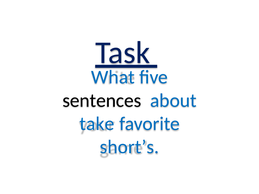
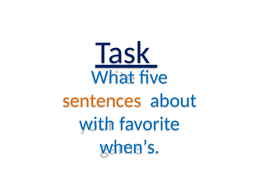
sentences colour: black -> orange (102, 101)
take: take -> with (97, 124)
short’s: short’s -> when’s (130, 147)
